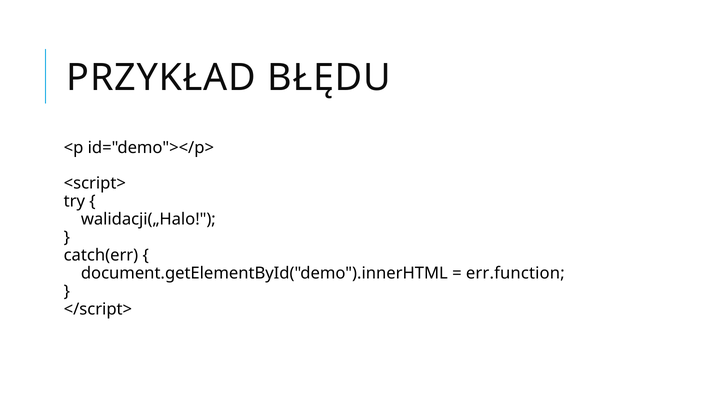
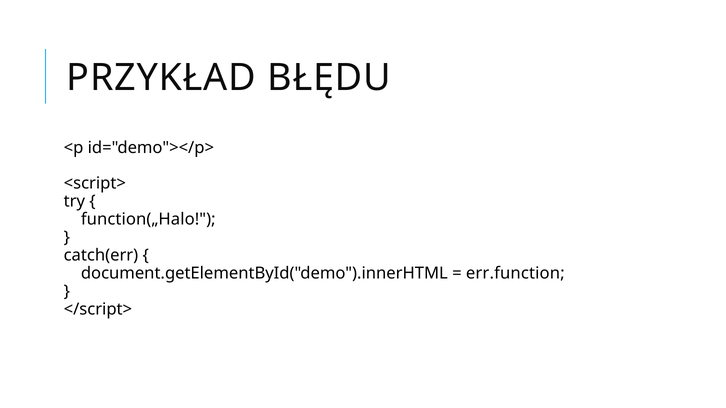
walidacji(„Halo: walidacji(„Halo -> function(„Halo (148, 220)
